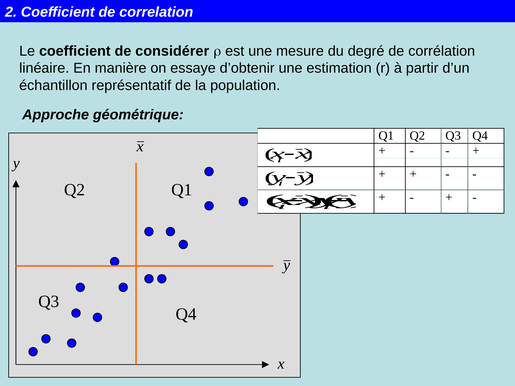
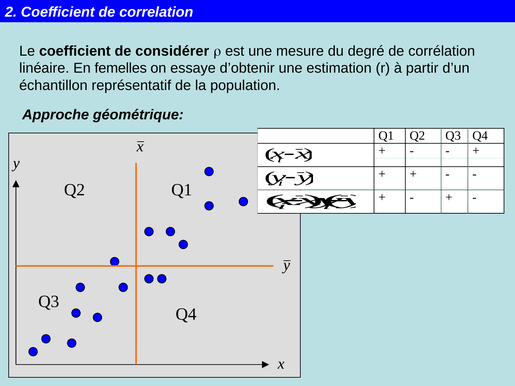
manière: manière -> femelles (121, 68)
